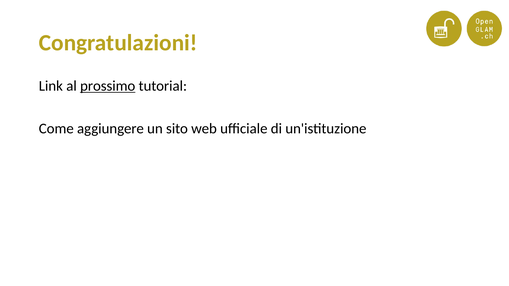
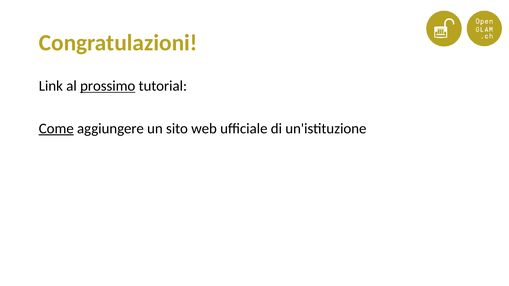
Come underline: none -> present (56, 129)
